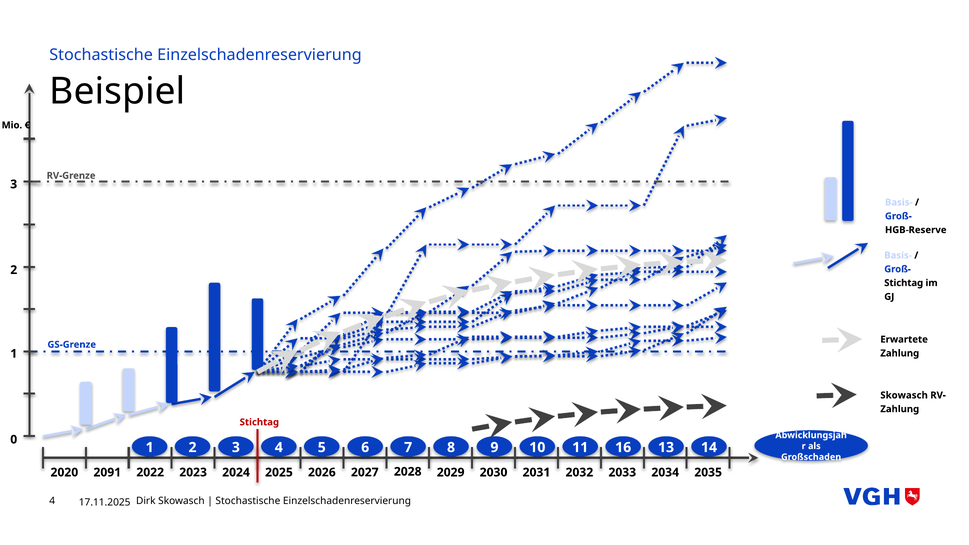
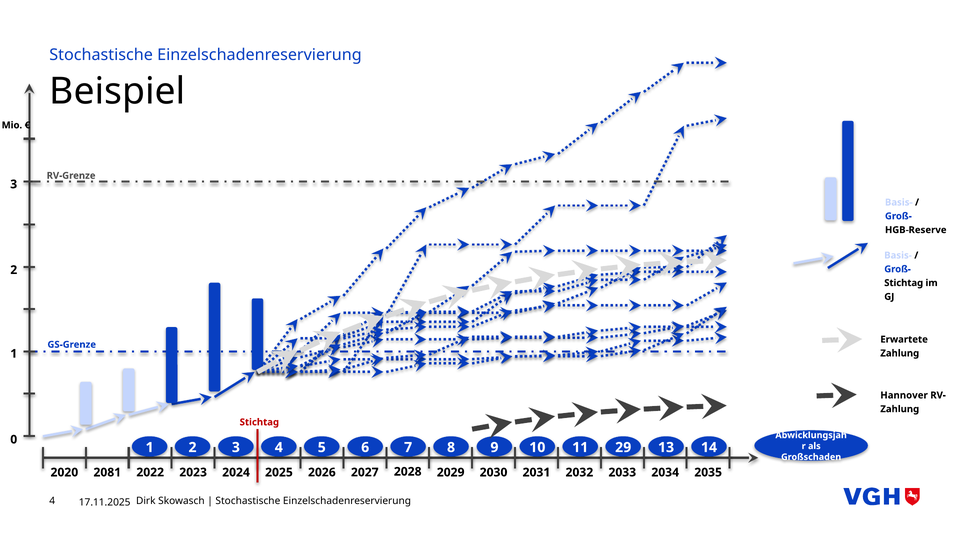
Skowasch: Skowasch -> Hannover (904, 395)
16: 16 -> 29 (623, 447)
2091: 2091 -> 2081 (107, 472)
